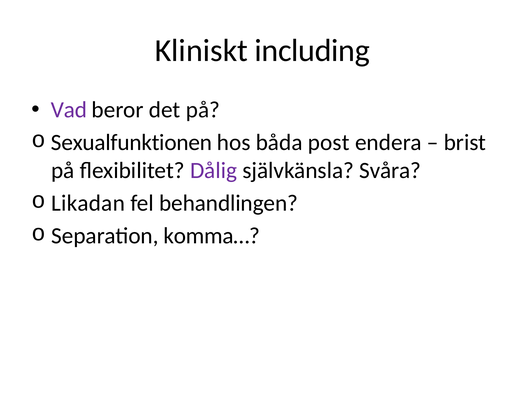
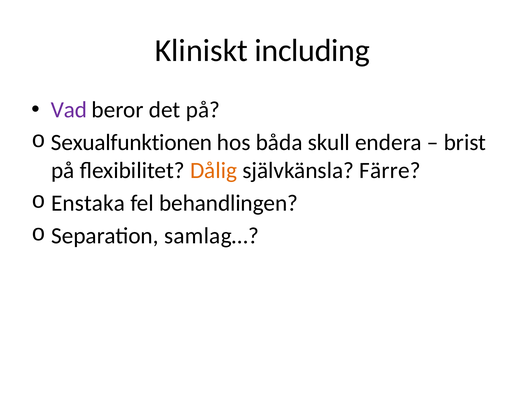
post: post -> skull (329, 143)
Dålig colour: purple -> orange (214, 171)
Svåra: Svåra -> Färre (390, 171)
Likadan: Likadan -> Enstaka (88, 203)
komma…: komma… -> samlag… (212, 236)
